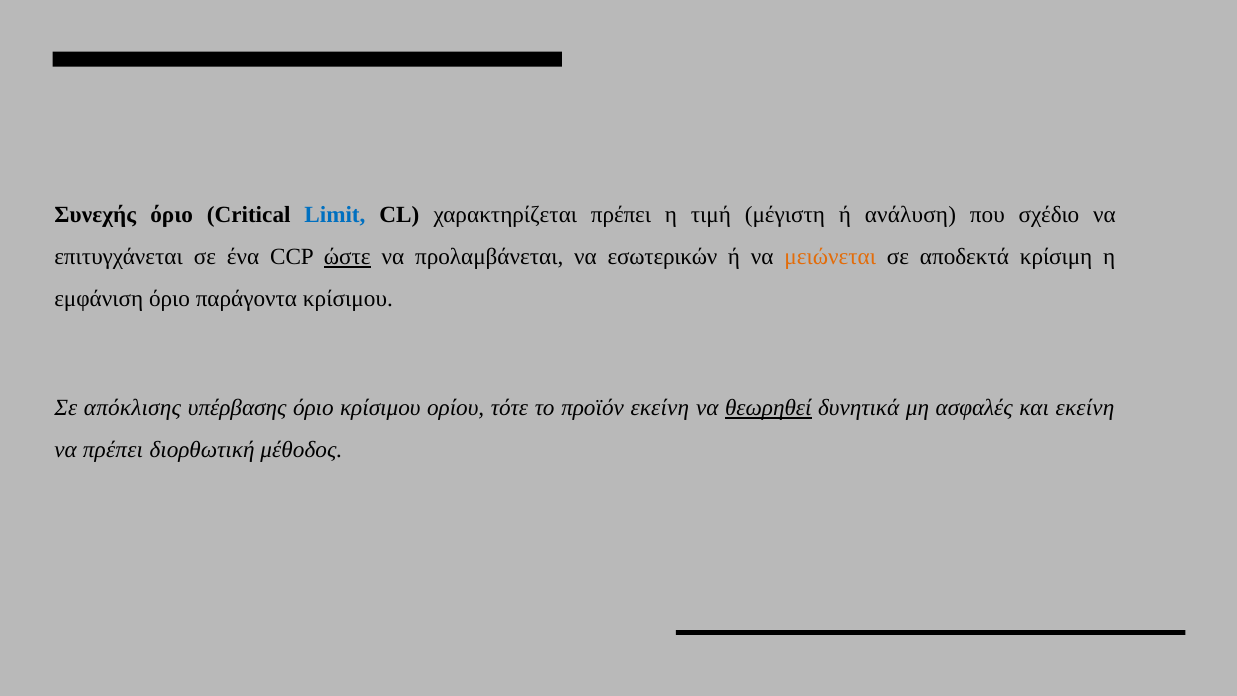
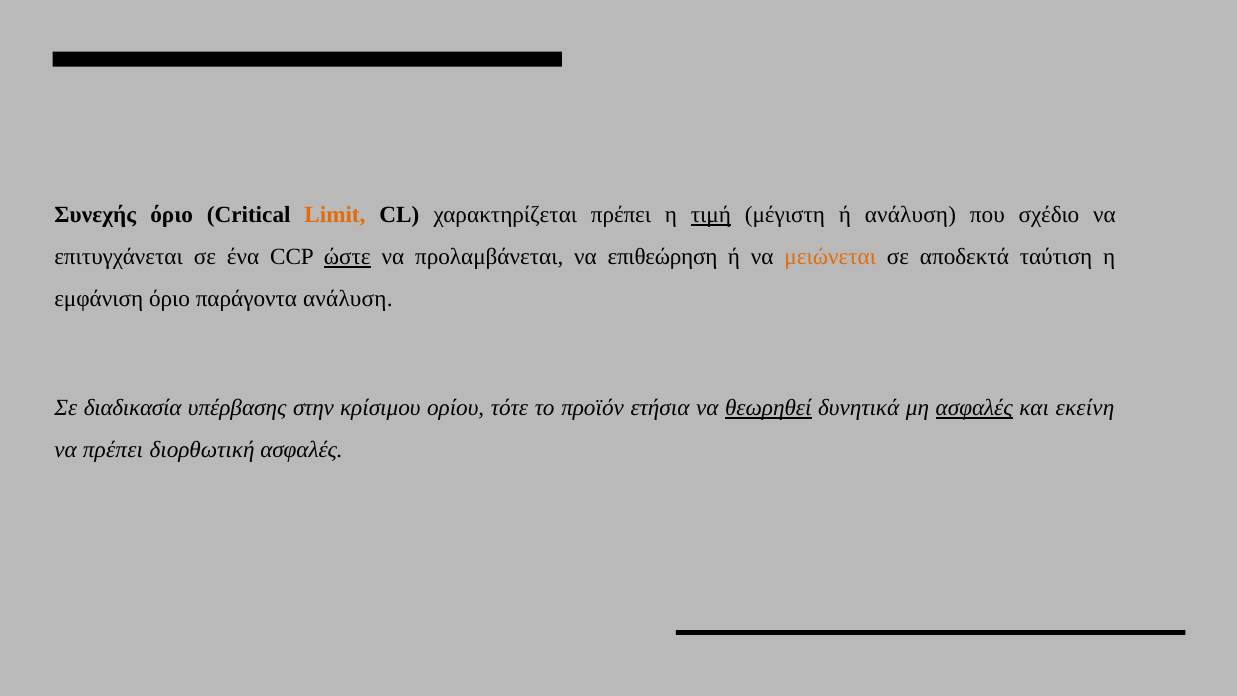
Limit colour: blue -> orange (335, 215)
τιμή underline: none -> present (711, 215)
εσωτερικών: εσωτερικών -> επιθεώρηση (663, 257)
κρίσιμη: κρίσιμη -> ταύτιση (1056, 257)
παράγοντα κρίσιμου: κρίσιμου -> ανάλυση (348, 299)
απόκλισης: απόκλισης -> διαδικασία (133, 408)
υπέρβασης όριο: όριο -> στην (313, 408)
προϊόν εκείνη: εκείνη -> ετήσια (660, 408)
ασφαλές underline: none -> present (974, 408)
διορθωτική μέθοδος: μέθοδος -> ασφαλές (301, 450)
